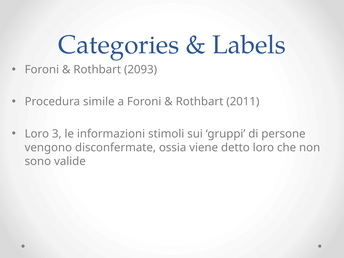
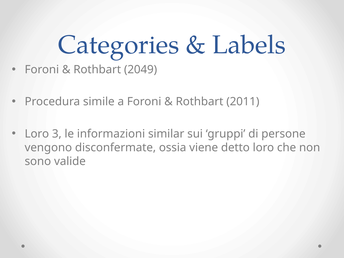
2093: 2093 -> 2049 (141, 70)
stimoli: stimoli -> similar (166, 134)
